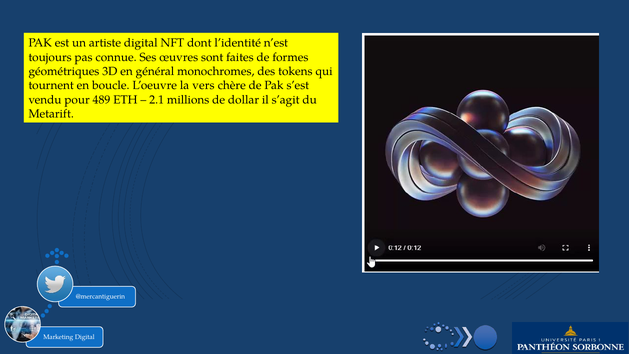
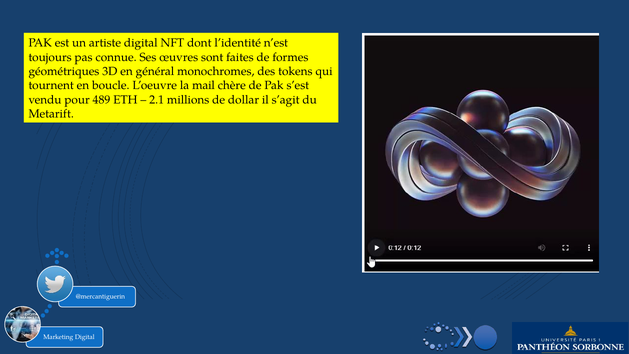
vers: vers -> mail (204, 85)
